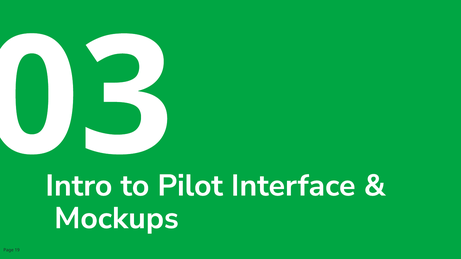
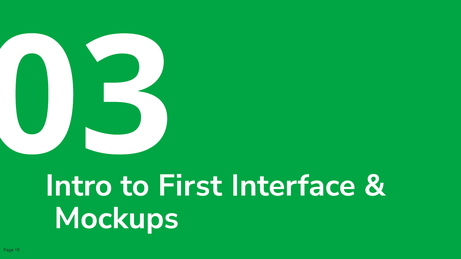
Pilot: Pilot -> First (190, 186)
